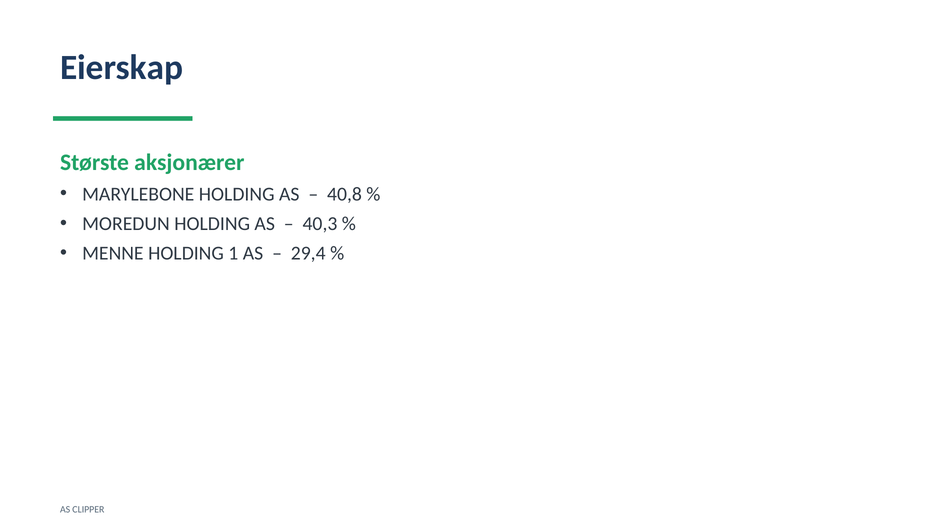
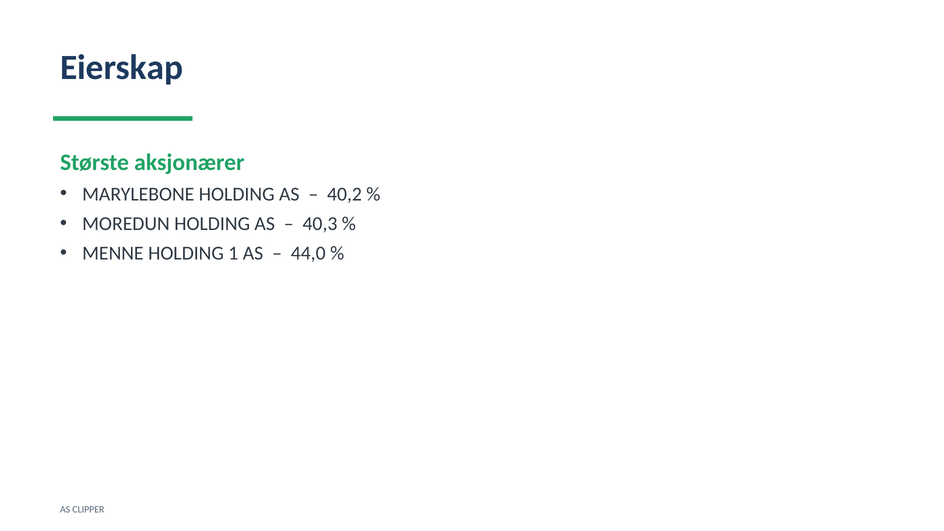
40,8: 40,8 -> 40,2 (345, 194)
29,4: 29,4 -> 44,0 (308, 253)
